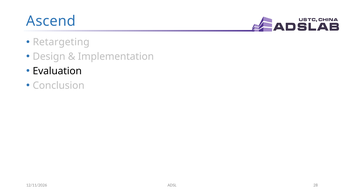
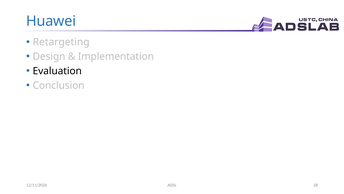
Ascend: Ascend -> Huawei (51, 21)
